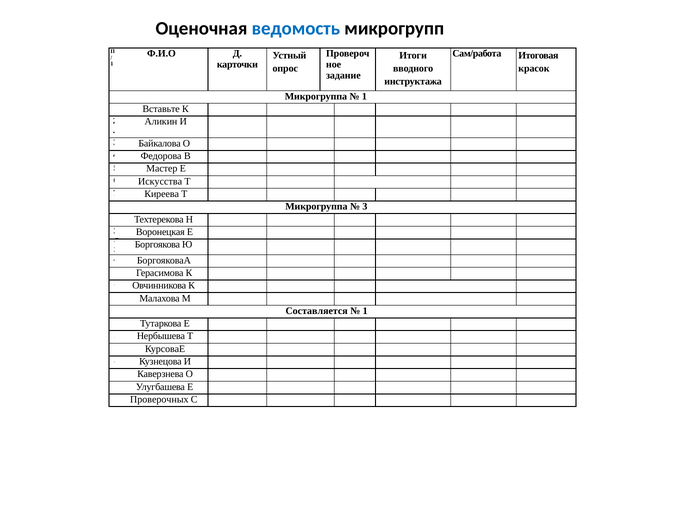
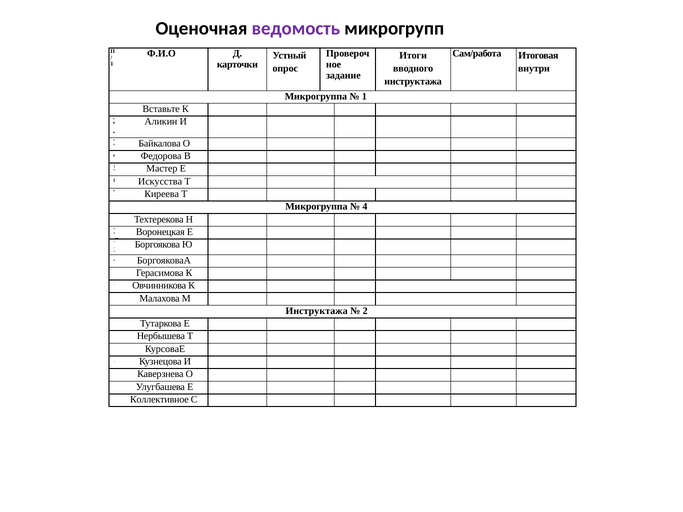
ведомость colour: blue -> purple (296, 29)
красок: красок -> внутри (534, 69)
3: 3 -> 4 (365, 207)
Составляется: Составляется -> Инструктажа (317, 311)
1: 1 -> 2 (365, 311)
Проверочных: Проверочных -> Коллективное (159, 400)
